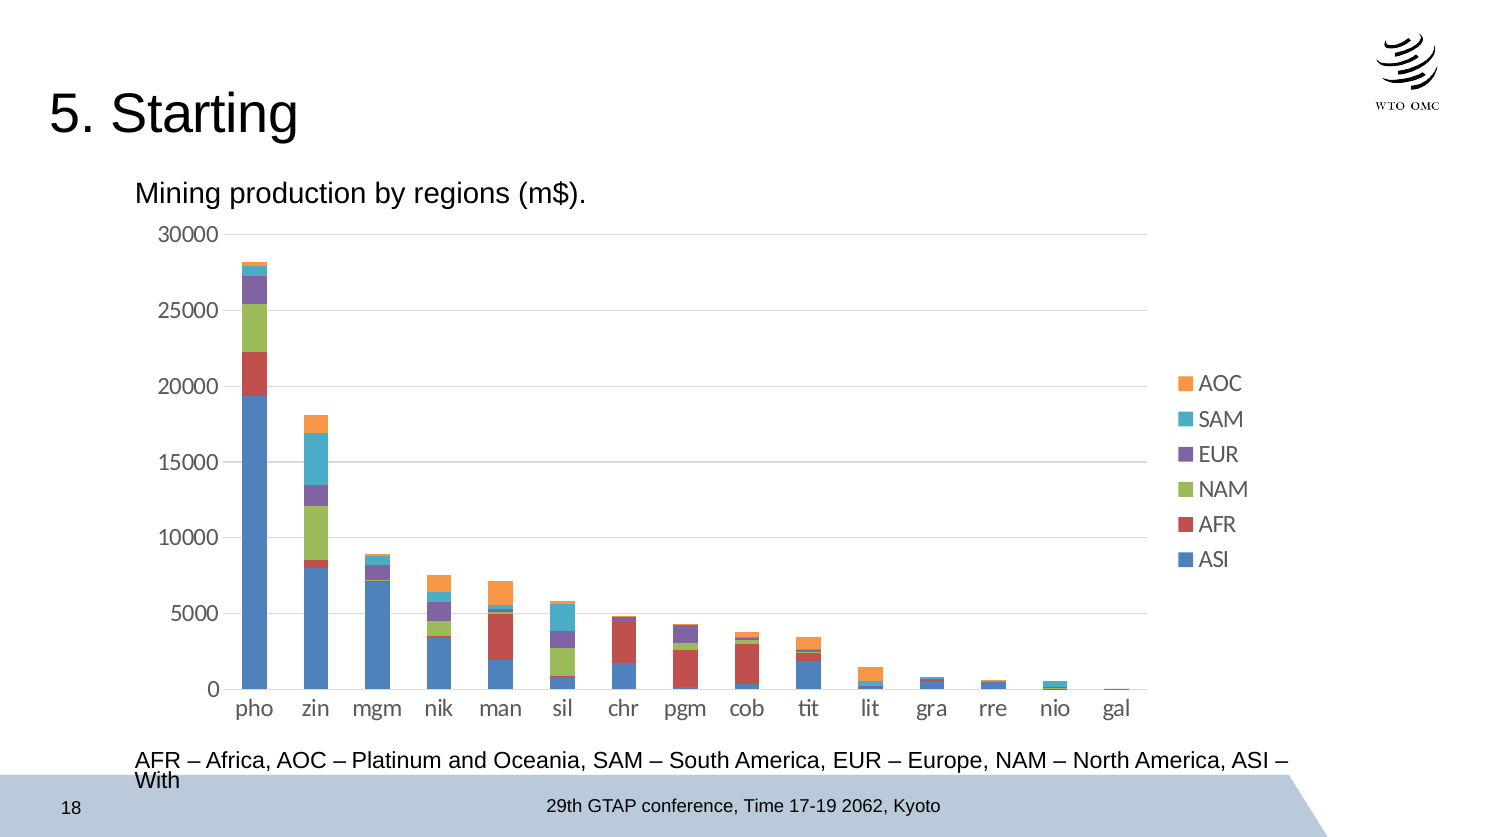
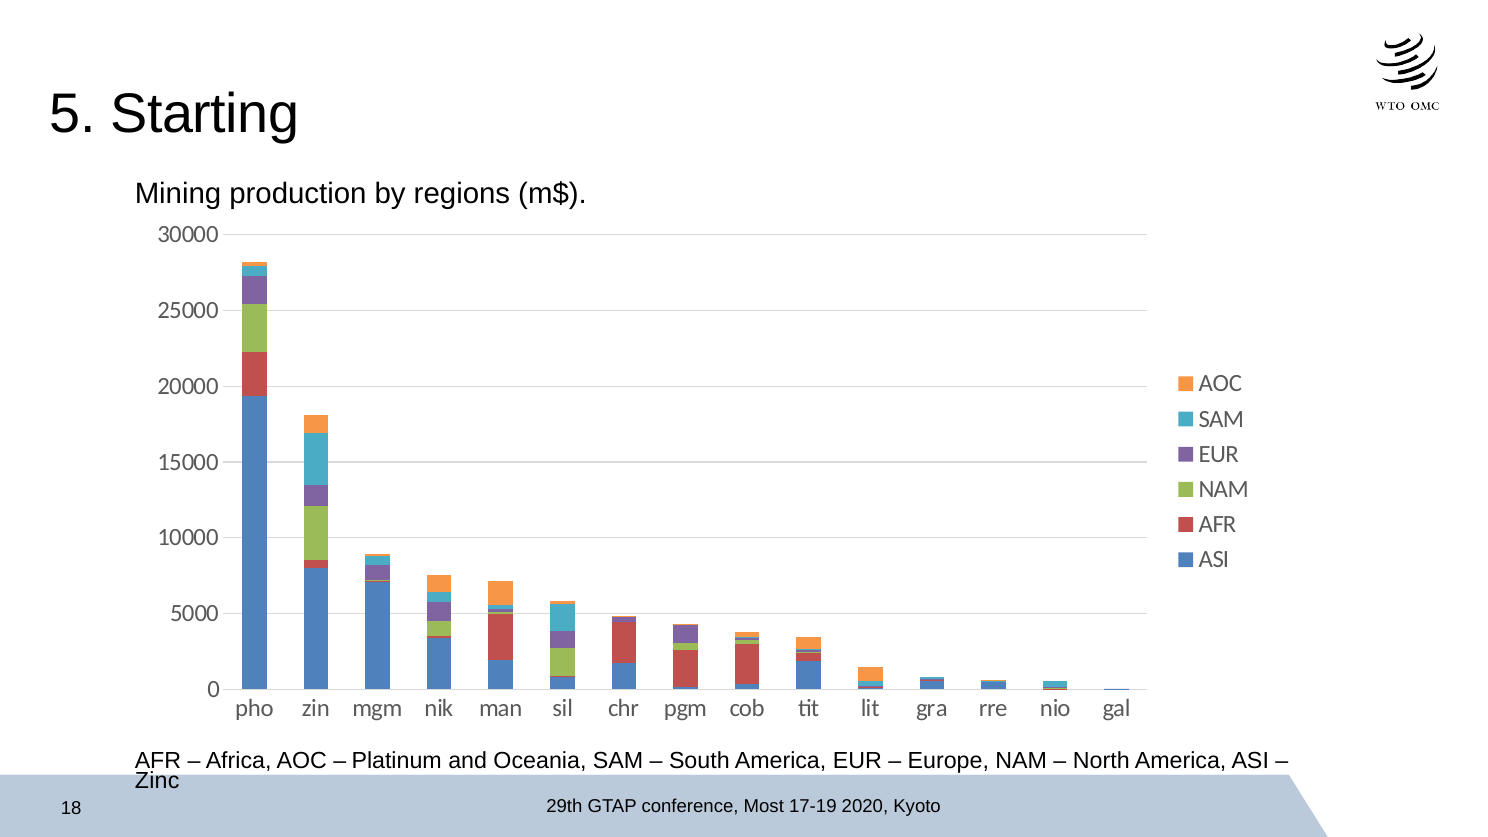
With: With -> Zinc (157, 781)
Time: Time -> Most (764, 807)
2062: 2062 -> 2020 (865, 807)
